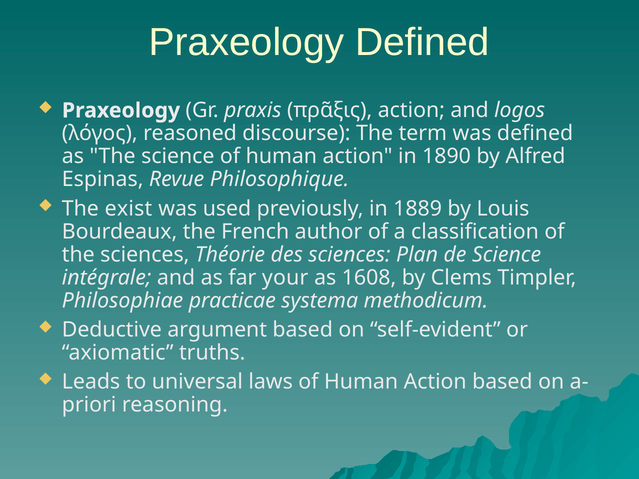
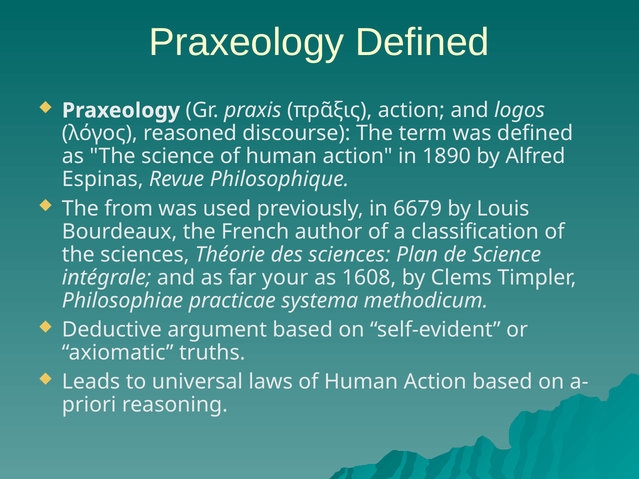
exist: exist -> from (129, 209)
1889: 1889 -> 6679 (418, 209)
